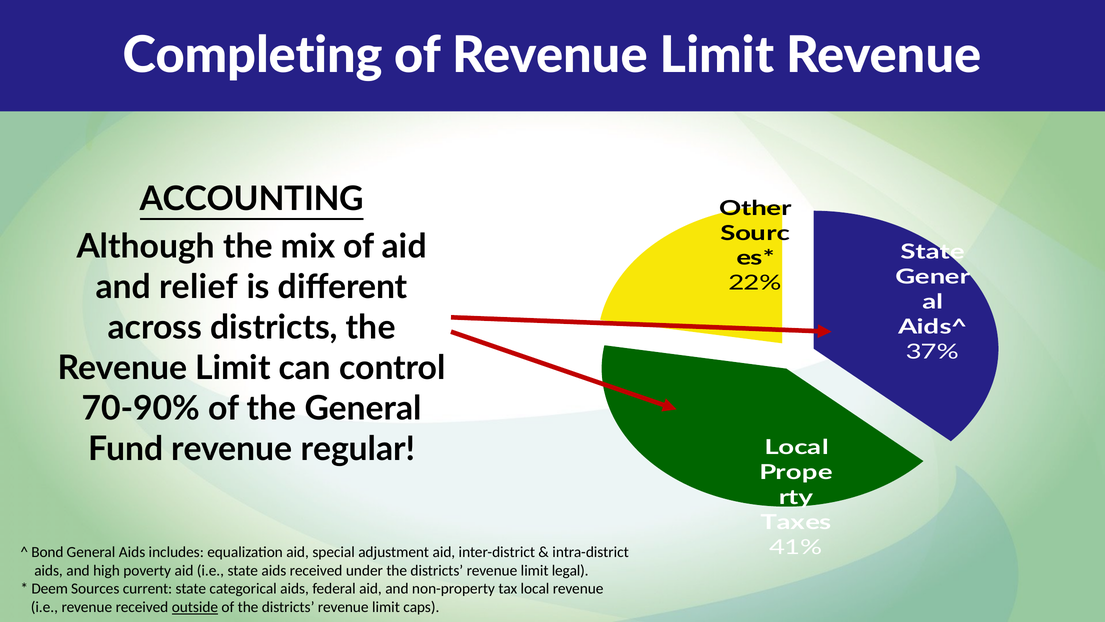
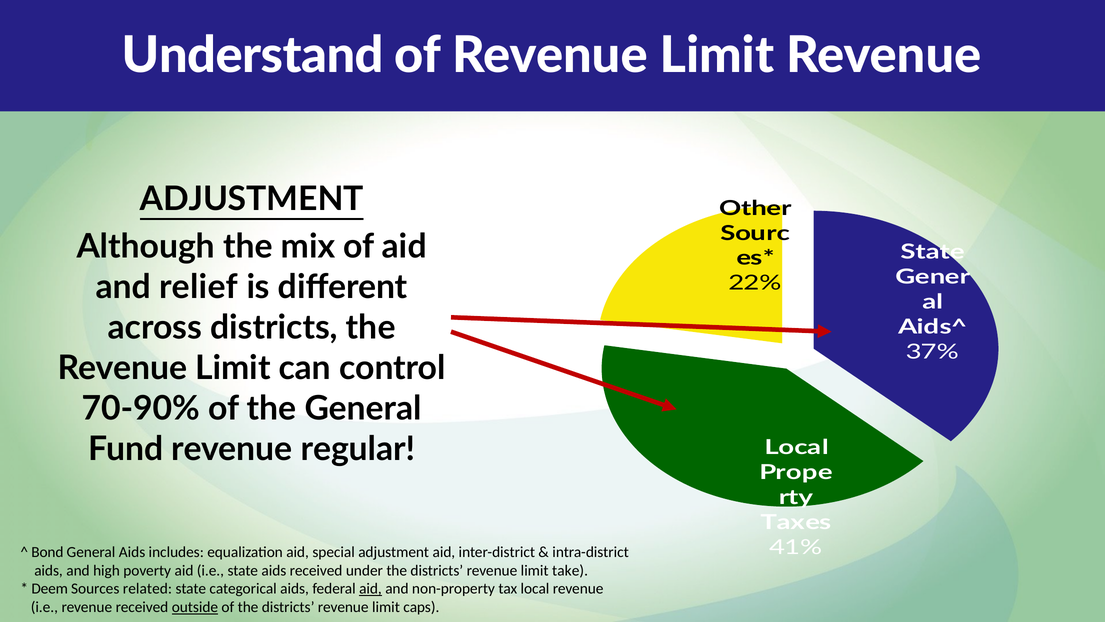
Completing: Completing -> Understand (253, 55)
ACCOUNTING: ACCOUNTING -> ADJUSTMENT (252, 199)
legal: legal -> take (570, 570)
current: current -> related (147, 589)
aid underline: none -> present (370, 589)
